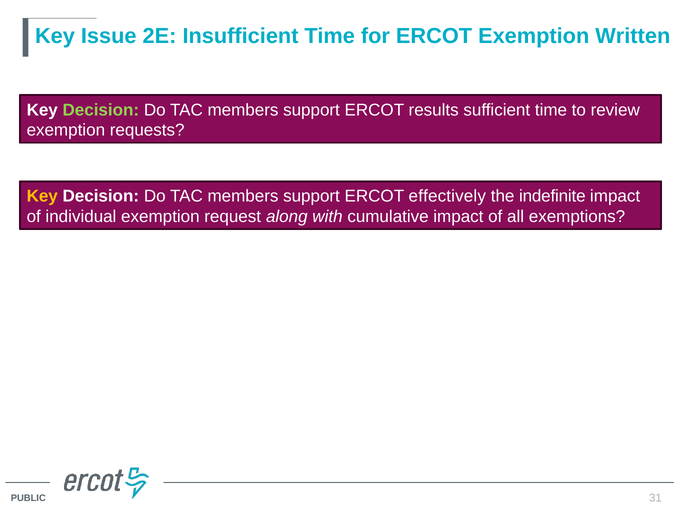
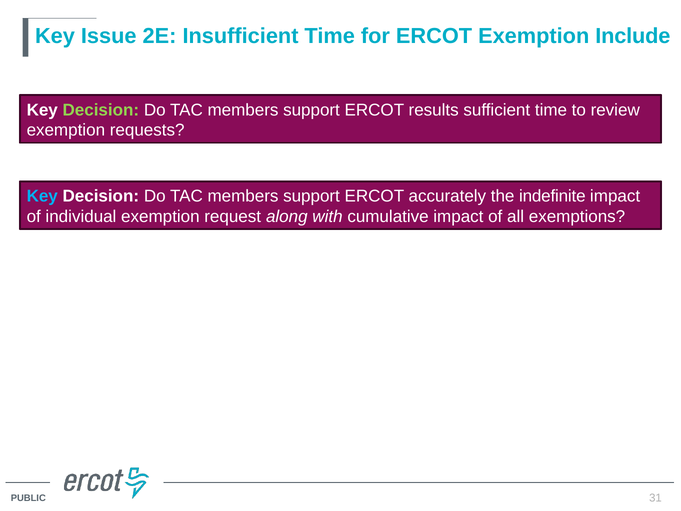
Written: Written -> Include (633, 36)
Key colour: yellow -> light blue (42, 196)
effectively: effectively -> accurately (447, 196)
